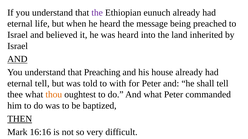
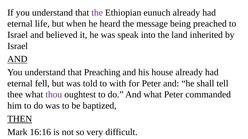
was heard: heard -> speak (128, 35)
eternal tell: tell -> fell (42, 84)
thou colour: orange -> purple (54, 95)
